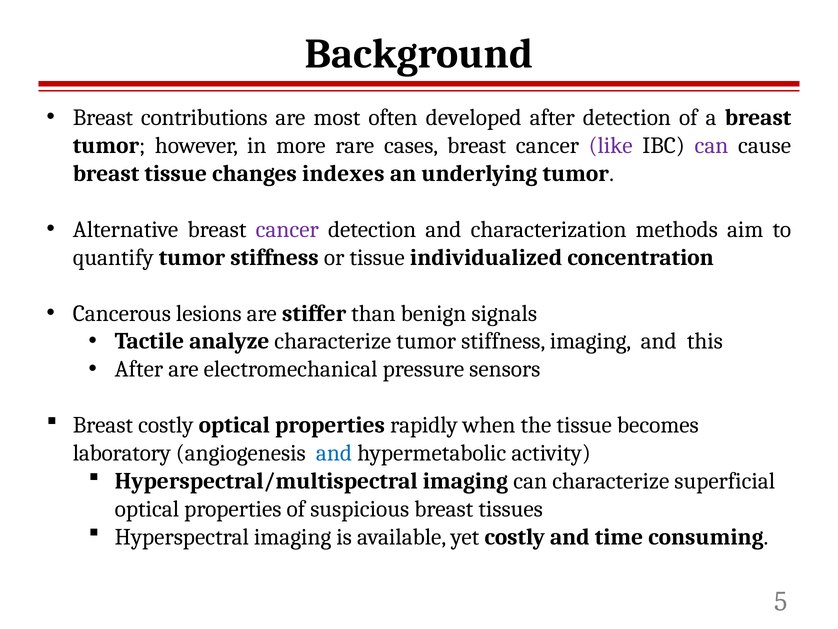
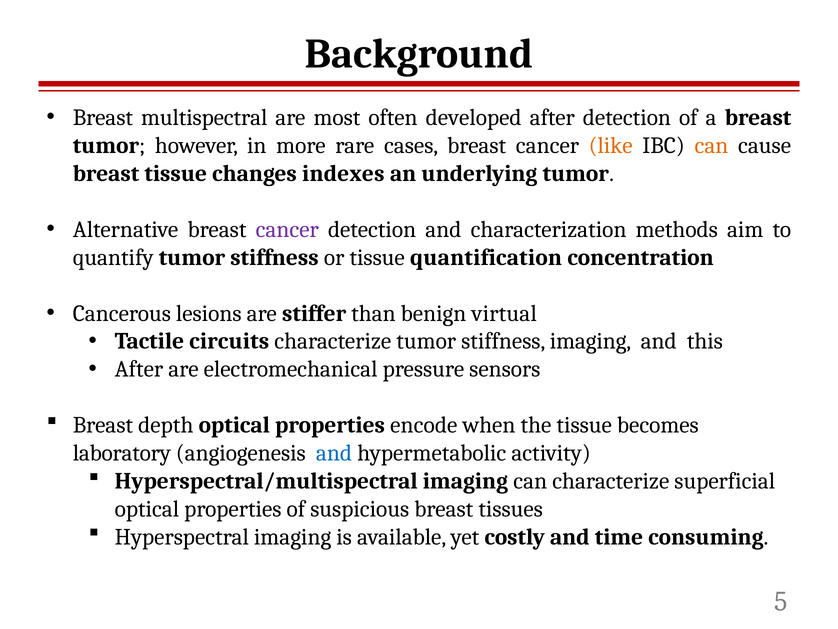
contributions: contributions -> multispectral (204, 117)
like colour: purple -> orange (611, 145)
can colour: purple -> orange (711, 145)
individualized: individualized -> quantification (486, 257)
signals: signals -> virtual (504, 313)
analyze: analyze -> circuits (229, 341)
Breast costly: costly -> depth (166, 425)
rapidly: rapidly -> encode (424, 425)
